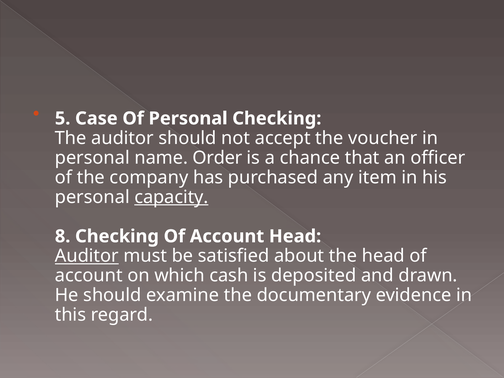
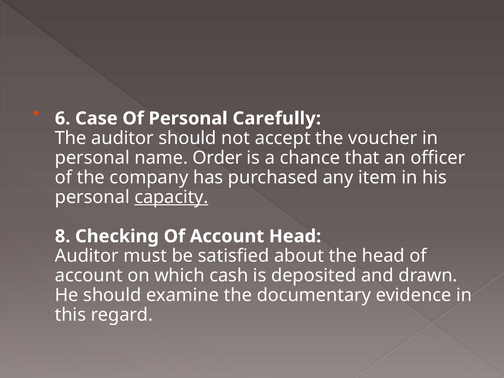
5: 5 -> 6 (63, 118)
Personal Checking: Checking -> Carefully (277, 118)
Auditor underline: present -> none (87, 256)
